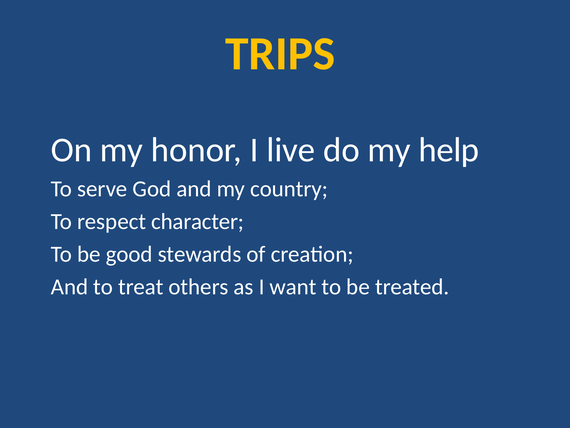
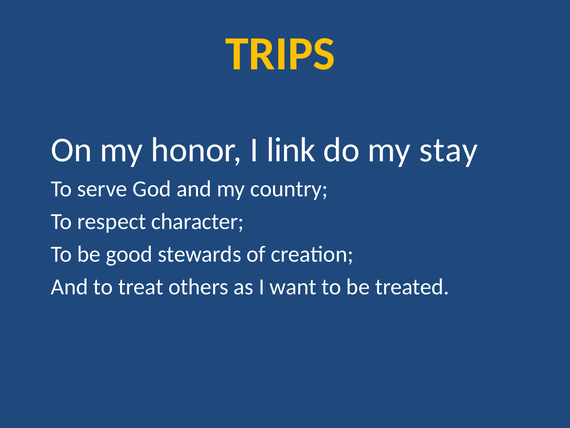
live: live -> link (291, 150)
help: help -> stay (449, 150)
